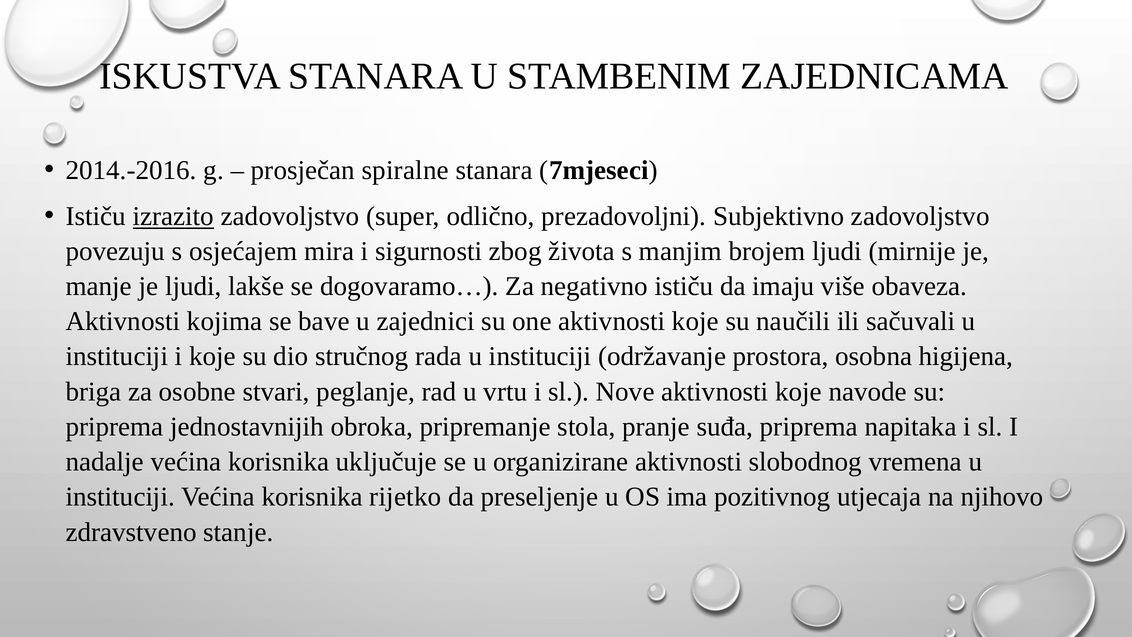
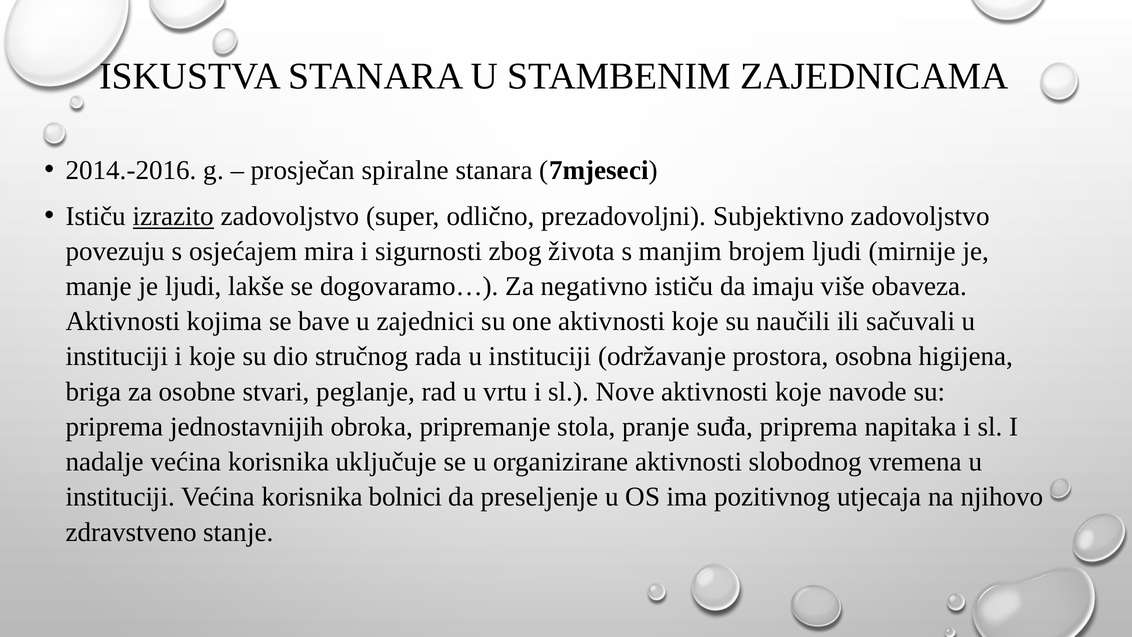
rijetko: rijetko -> bolnici (406, 497)
